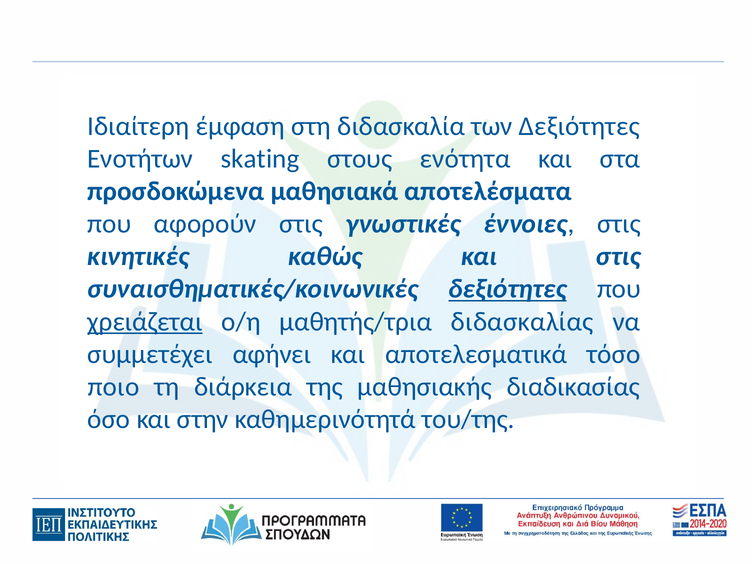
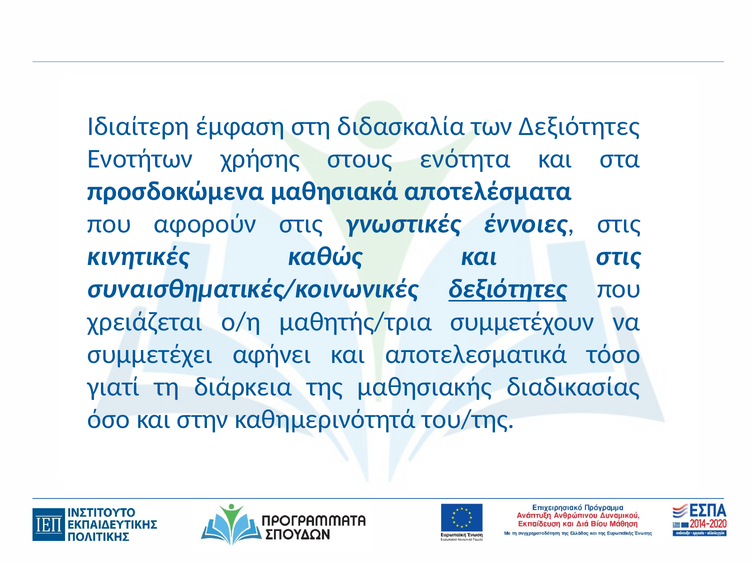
skating: skating -> χρήσης (260, 159)
χρειάζεται underline: present -> none (145, 322)
διδασκαλίας: διδασκαλίας -> συμμετέχουν (522, 322)
ποιο: ποιο -> γιατί (114, 387)
